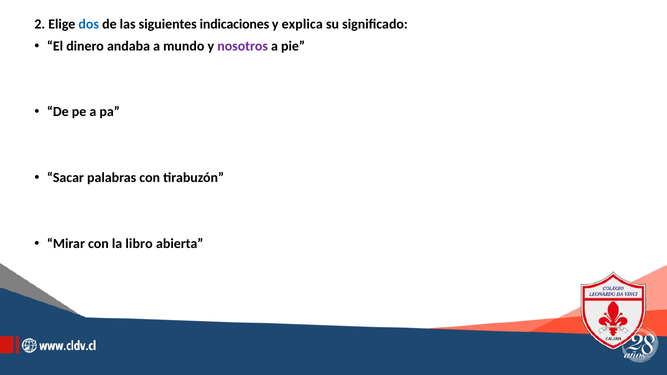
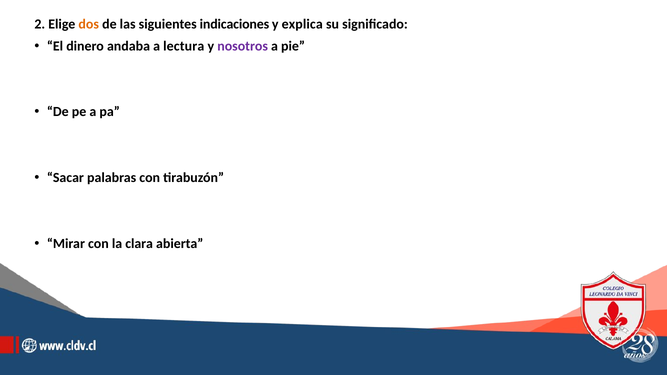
dos colour: blue -> orange (89, 24)
mundo: mundo -> lectura (184, 46)
libro: libro -> clara (139, 244)
